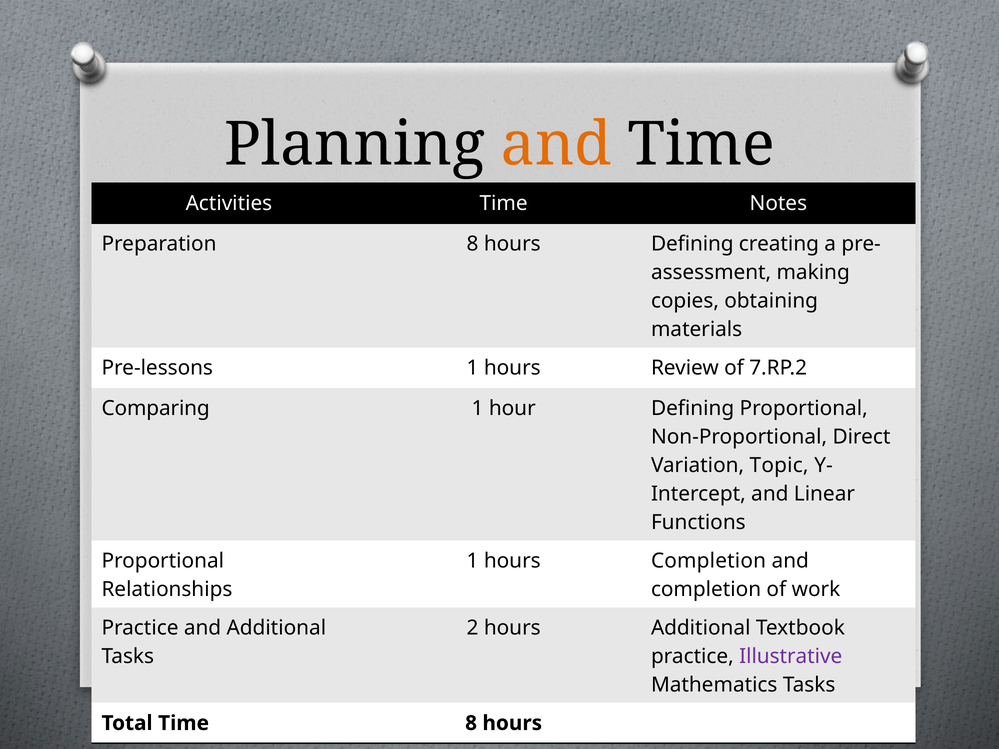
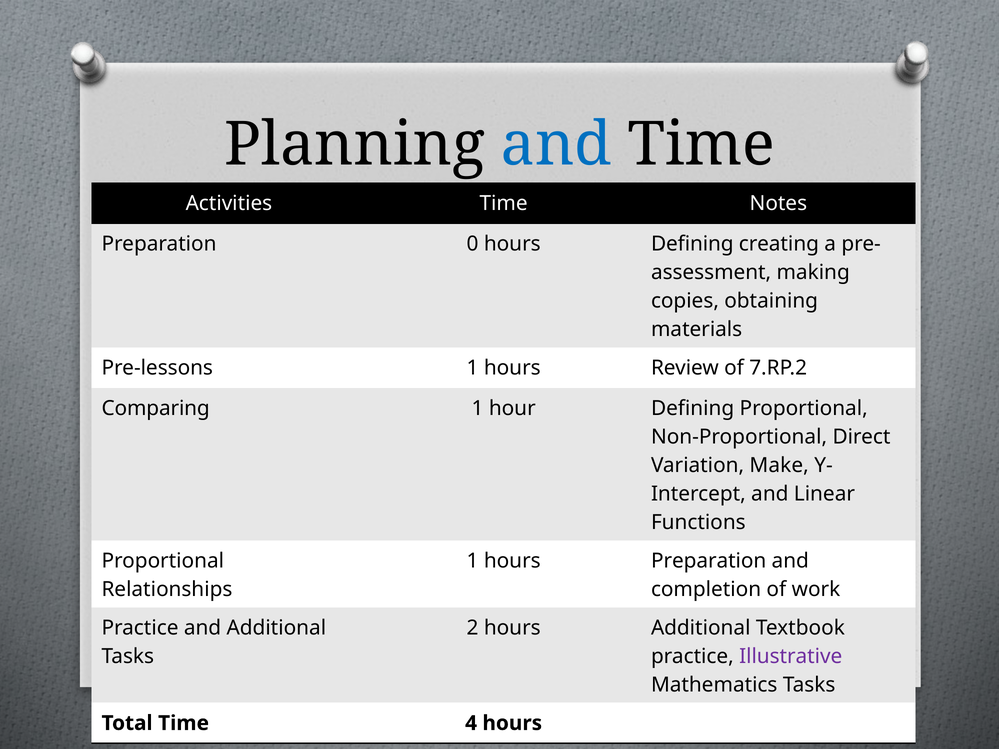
and colour: orange -> blue (556, 145)
Preparation 8: 8 -> 0 (473, 244)
Topic: Topic -> Make (779, 465)
hours Completion: Completion -> Preparation (709, 561)
Time 8: 8 -> 4 (471, 723)
